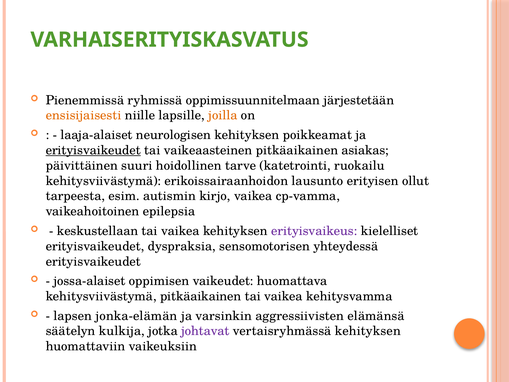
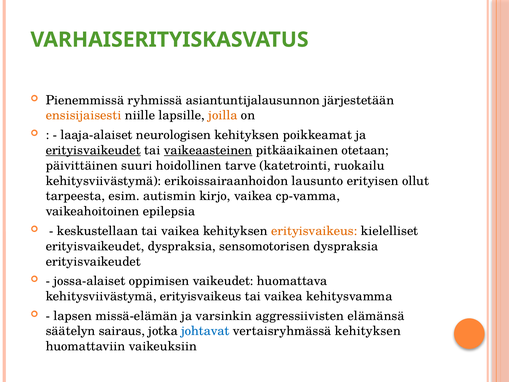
oppimissuunnitelmaan: oppimissuunnitelmaan -> asiantuntijalausunnon (253, 100)
vaikeaasteinen underline: none -> present (208, 150)
asiakas: asiakas -> otetaan (365, 150)
erityisvaikeus colour: purple -> orange (314, 231)
sensomotorisen yhteydessä: yhteydessä -> dyspraksia (346, 246)
kehitysviivästymä pitkäaikainen: pitkäaikainen -> erityisvaikeus (201, 296)
jonka-elämän: jonka-elämän -> missä-elämän (137, 316)
kulkija: kulkija -> sairaus (122, 331)
johtavat colour: purple -> blue (205, 331)
